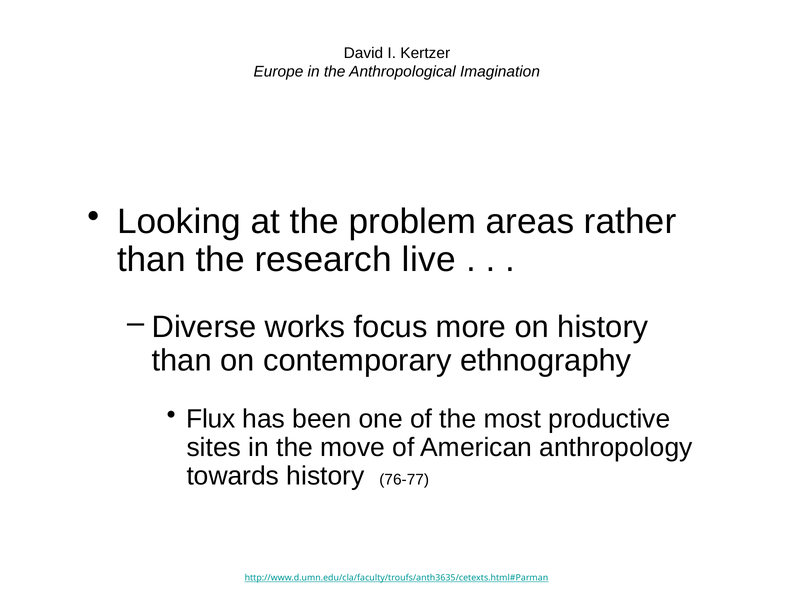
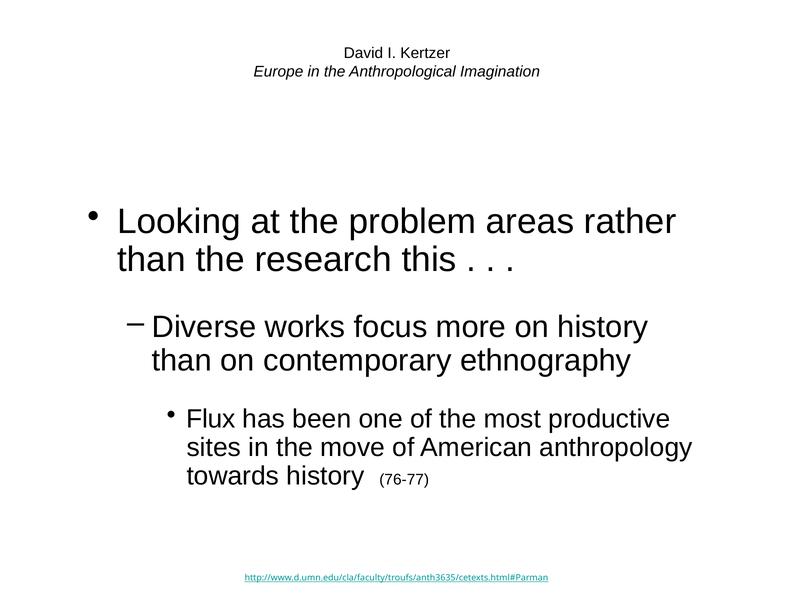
live: live -> this (429, 260)
